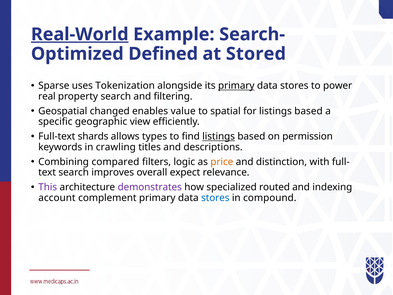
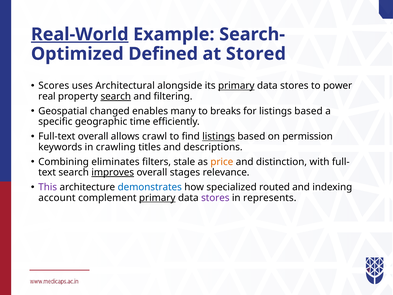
Sparse: Sparse -> Scores (54, 86)
Tokenization: Tokenization -> Architectural (125, 86)
search underline: none -> present (116, 96)
value: value -> many (183, 111)
spatial: spatial -> breaks (226, 111)
view: view -> time (140, 122)
Full-text shards: shards -> overall (93, 136)
types: types -> crawl (155, 136)
compared: compared -> eliminates (115, 162)
logic: logic -> stale (184, 162)
improves underline: none -> present (113, 172)
expect: expect -> stages (185, 172)
demonstrates colour: purple -> blue (150, 187)
primary underline: none -> present (157, 198)
stores colour: blue -> purple (215, 198)
compound: compound -> represents (270, 198)
